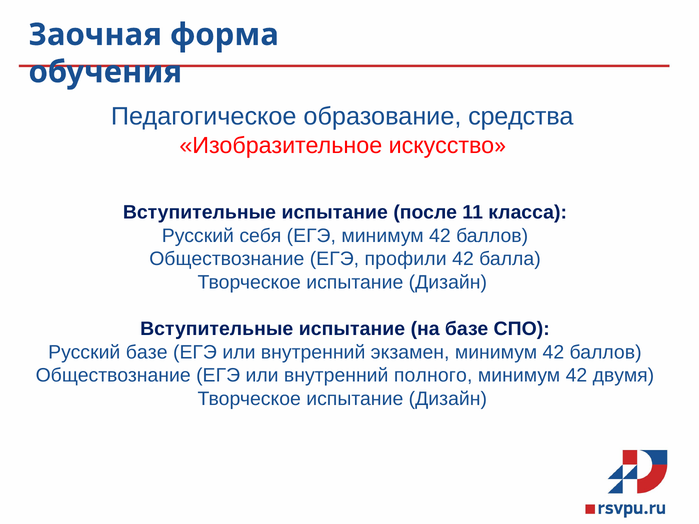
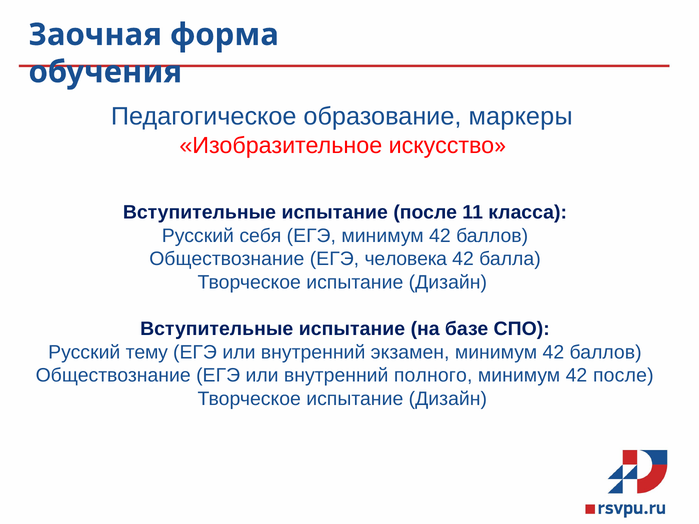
средства: средства -> маркеры (521, 117)
профили: профили -> человека (406, 259)
Русский базе: базе -> тему (147, 352)
42 двумя: двумя -> после (623, 376)
